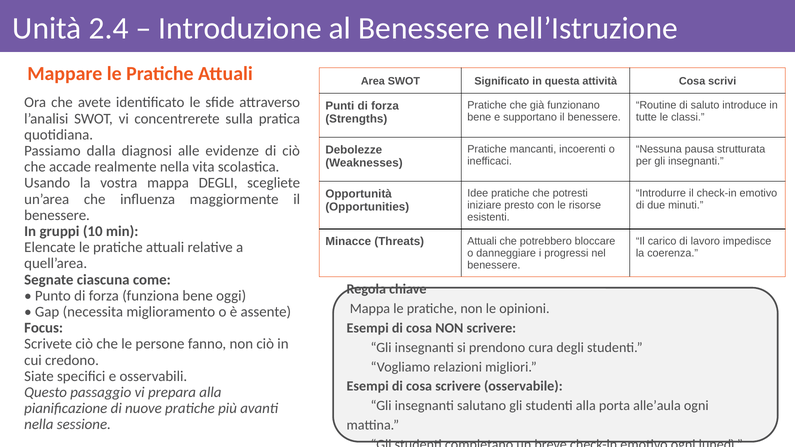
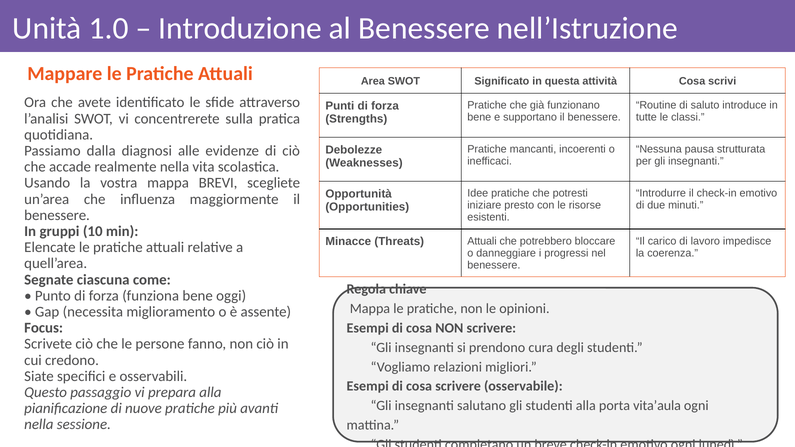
2.4: 2.4 -> 1.0 (109, 28)
mappa DEGLI: DEGLI -> BREVI (218, 183)
alle’aula: alle’aula -> vita’aula (657, 406)
